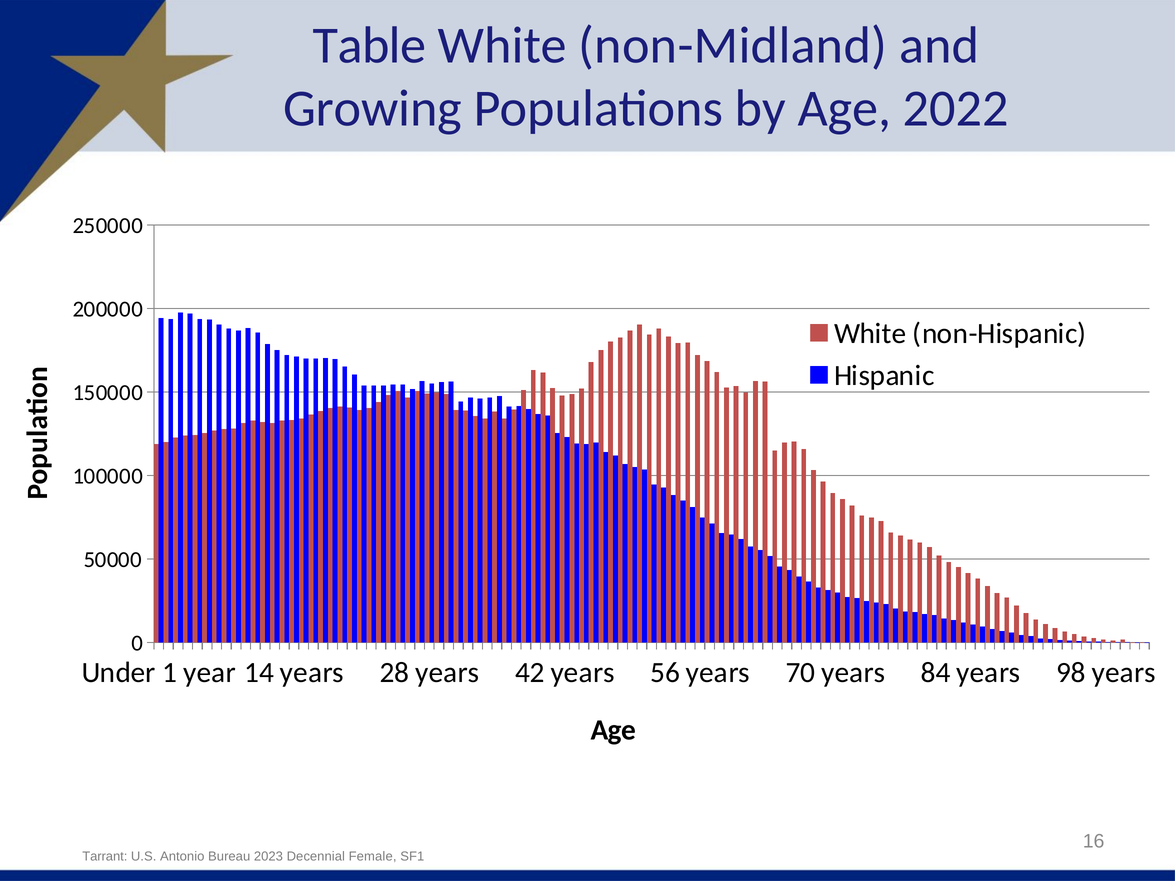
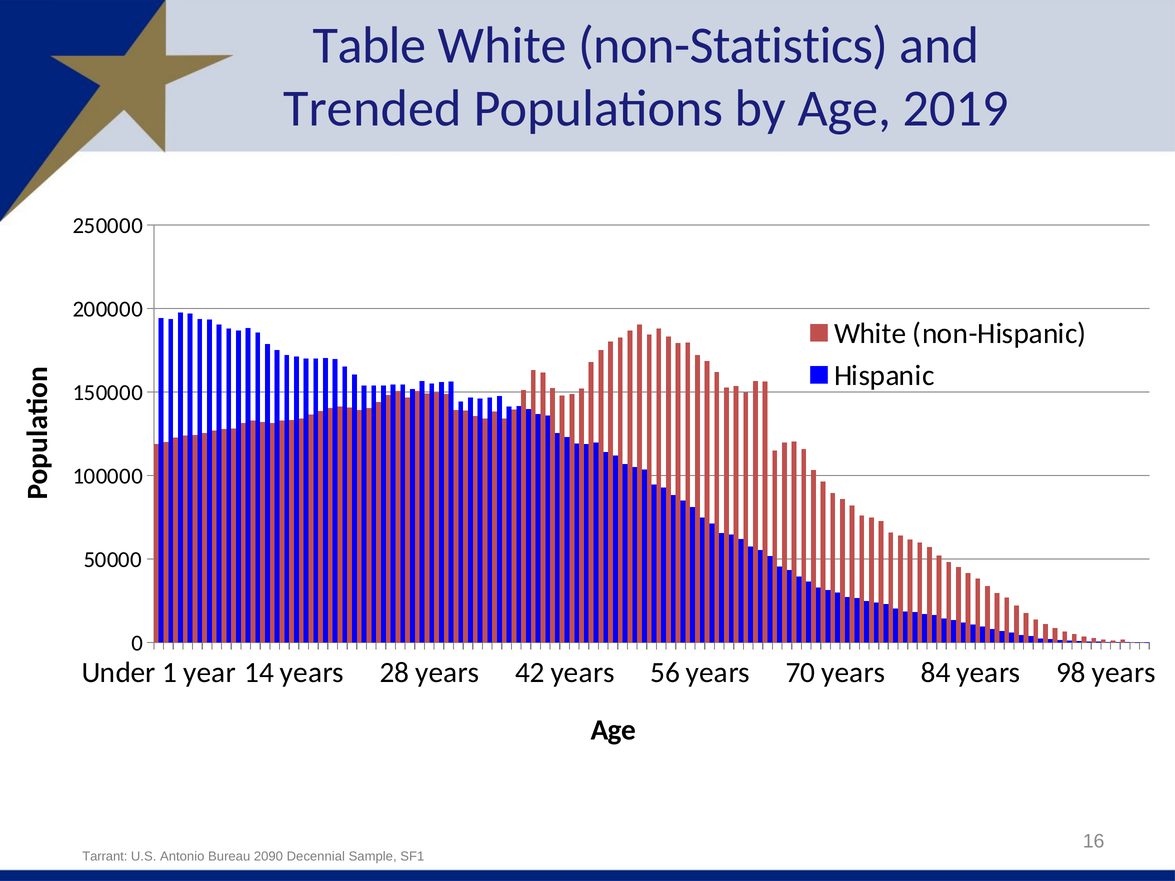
non-Midland: non-Midland -> non-Statistics (733, 46)
Growing: Growing -> Trended (372, 108)
2022: 2022 -> 2019 (956, 108)
2023: 2023 -> 2090 (268, 857)
Female: Female -> Sample (373, 857)
